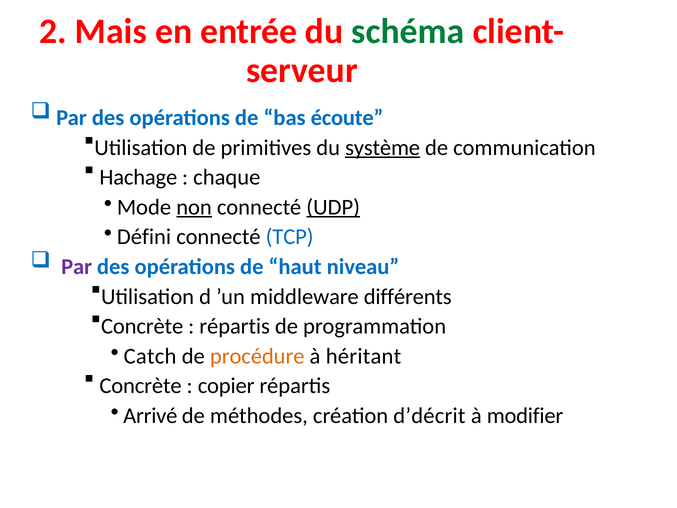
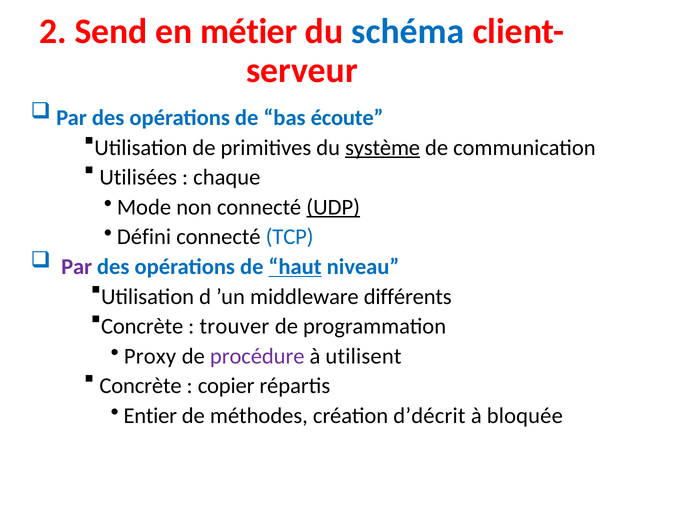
Mais: Mais -> Send (111, 32)
entrée: entrée -> métier (249, 32)
schéma colour: green -> blue (408, 32)
Hachage: Hachage -> Utilisées (138, 177)
non underline: present -> none (194, 207)
haut underline: none -> present (295, 267)
répartis: répartis -> trouver (234, 326)
Catch: Catch -> Proxy (150, 356)
procédure colour: orange -> purple (257, 356)
héritant: héritant -> utilisent (363, 356)
Arrivé: Arrivé -> Entier (150, 415)
modifier: modifier -> bloquée (525, 415)
